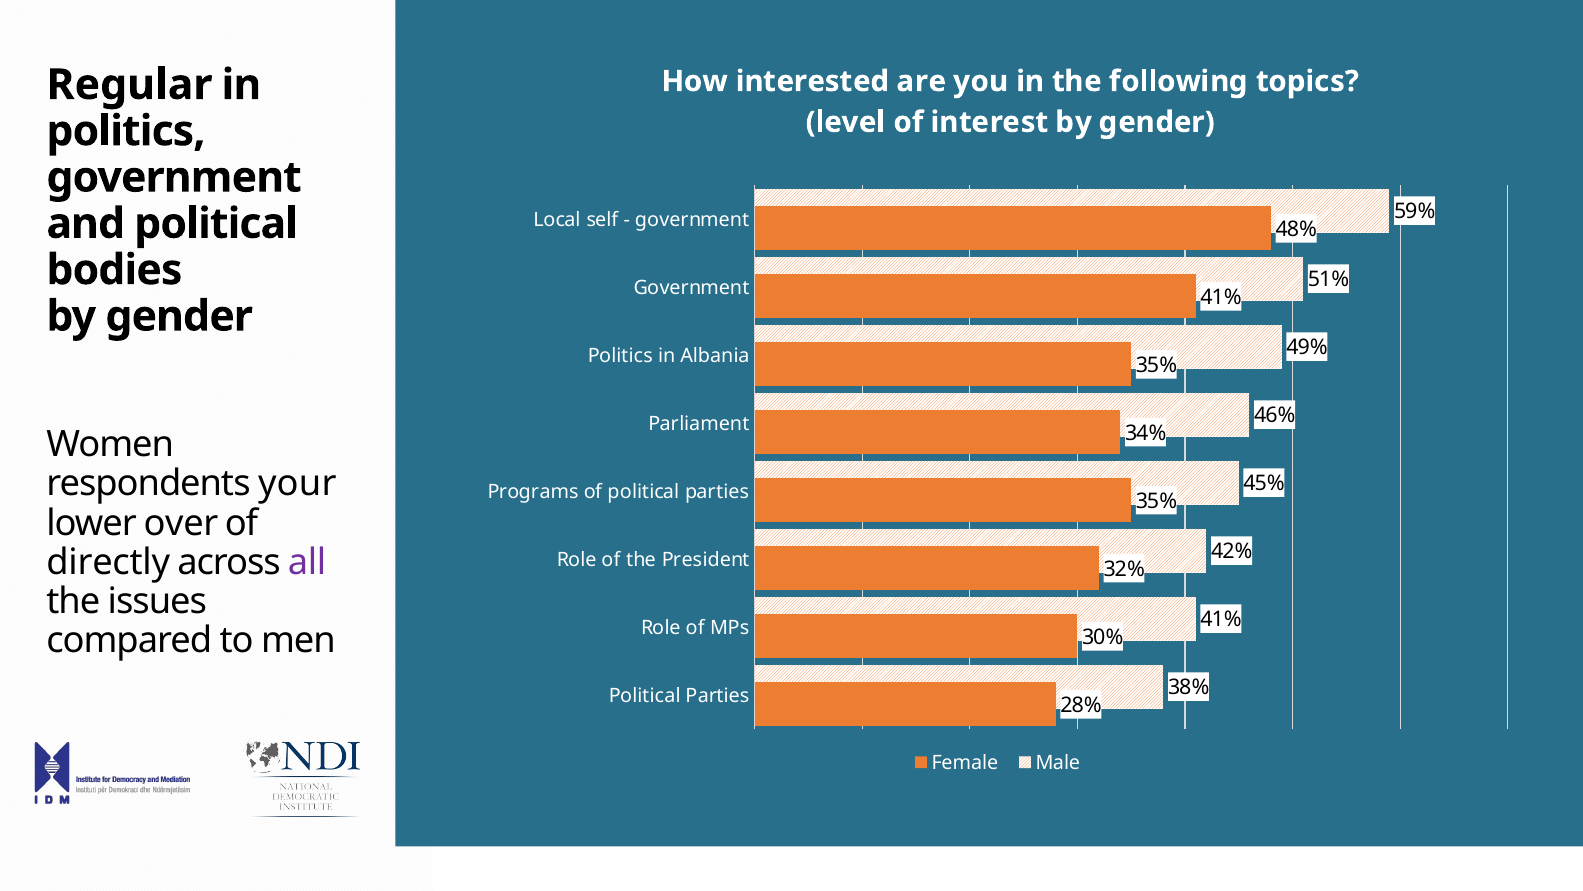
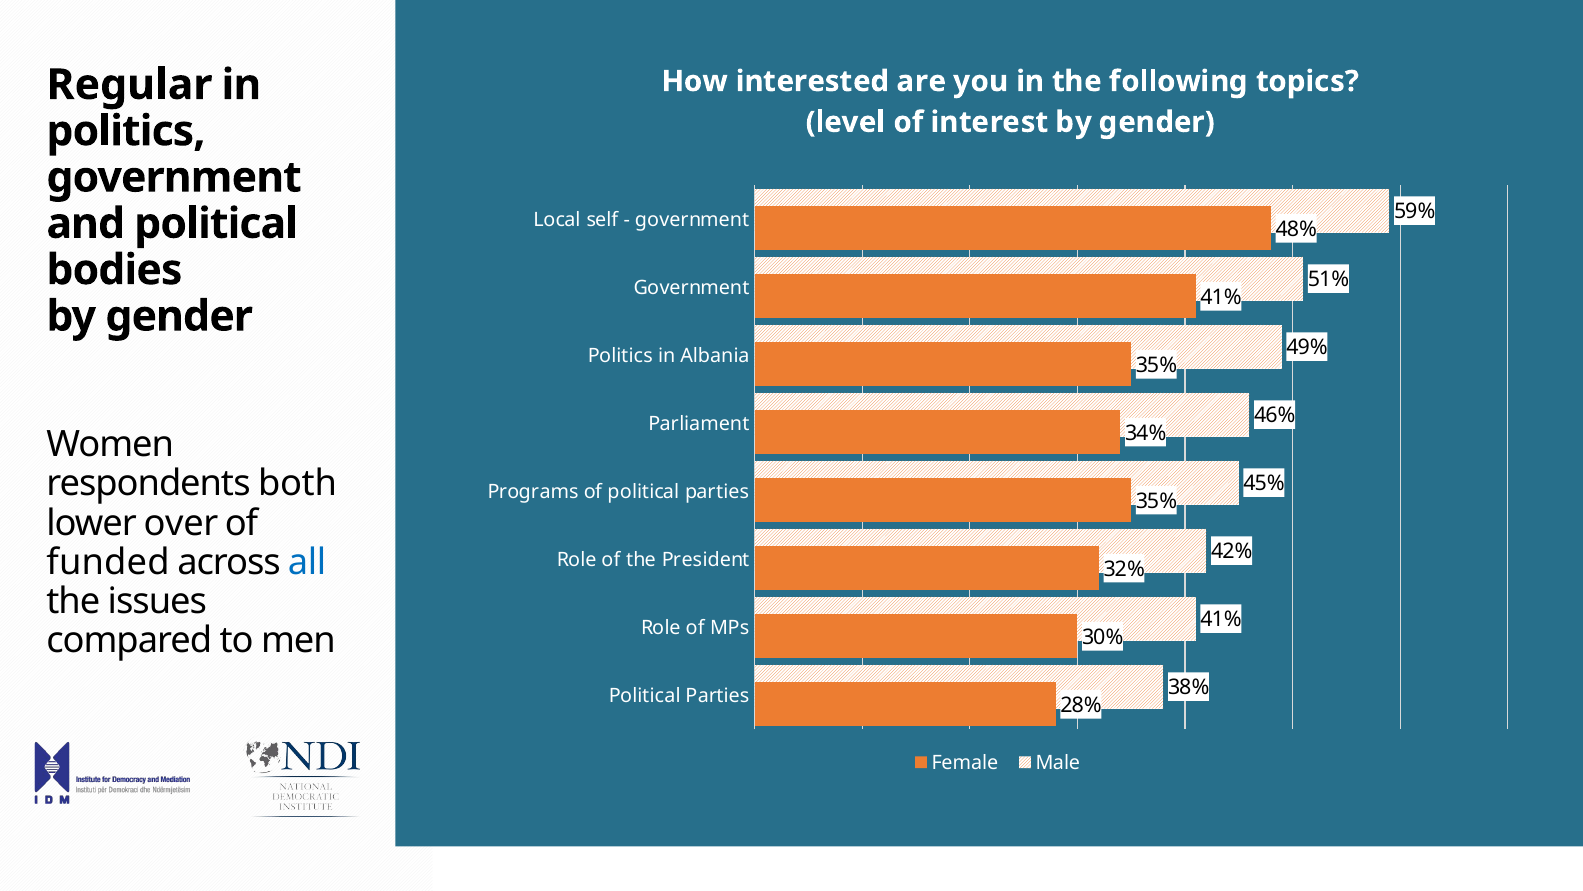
your: your -> both (298, 484)
directly: directly -> funded (108, 562)
all colour: purple -> blue (307, 562)
